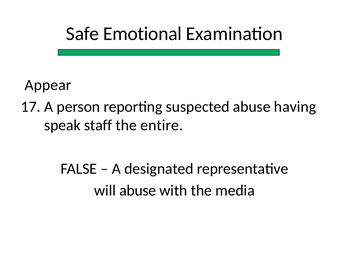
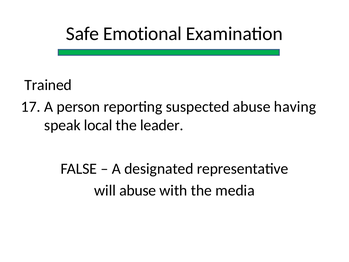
Appear: Appear -> Trained (48, 85)
staff: staff -> local (98, 125)
entire: entire -> leader (162, 125)
